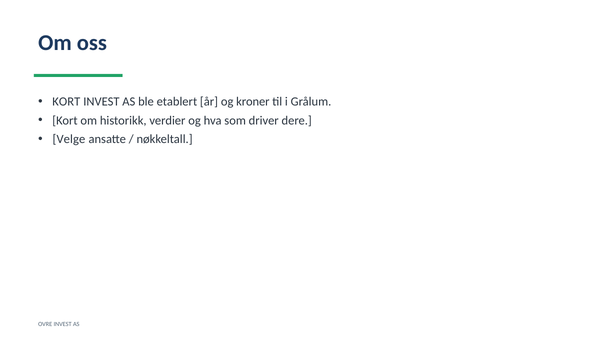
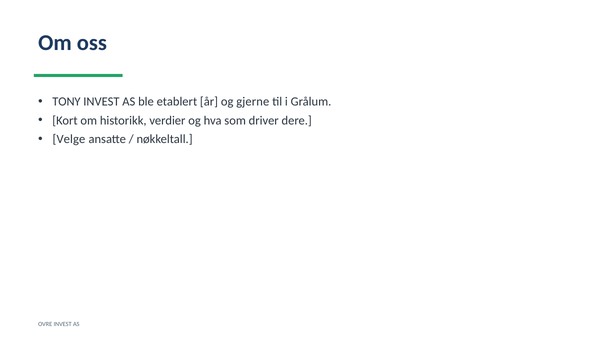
KORT: KORT -> TONY (66, 102)
kroner: kroner -> gjerne (253, 102)
